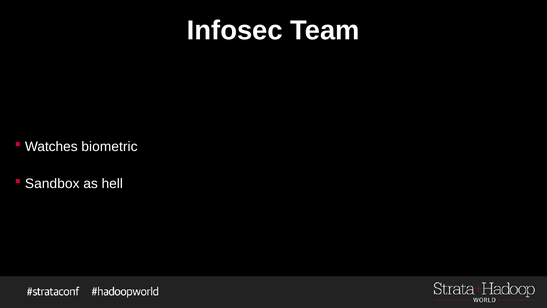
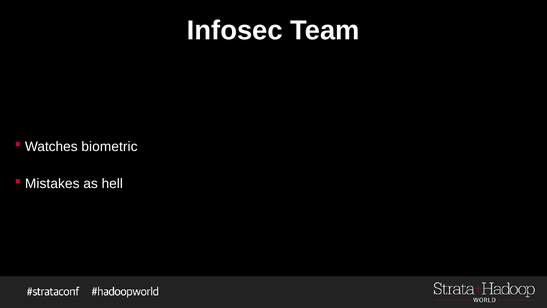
Sandbox: Sandbox -> Mistakes (52, 184)
